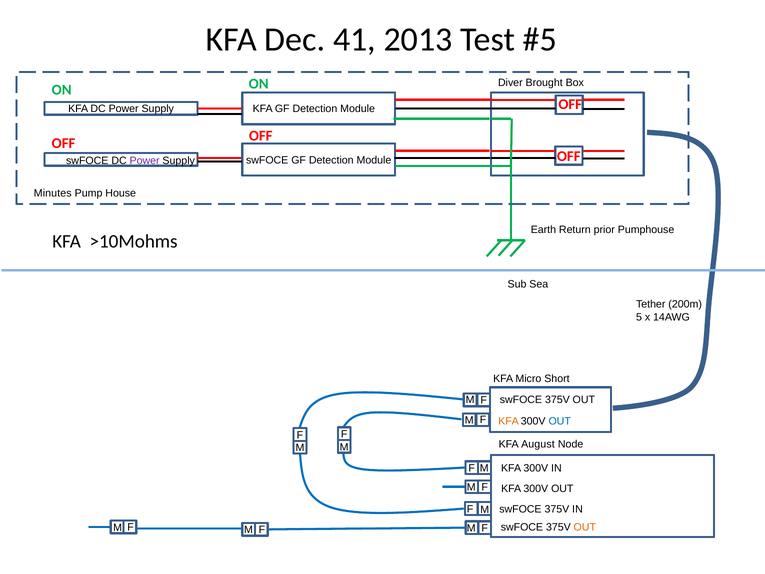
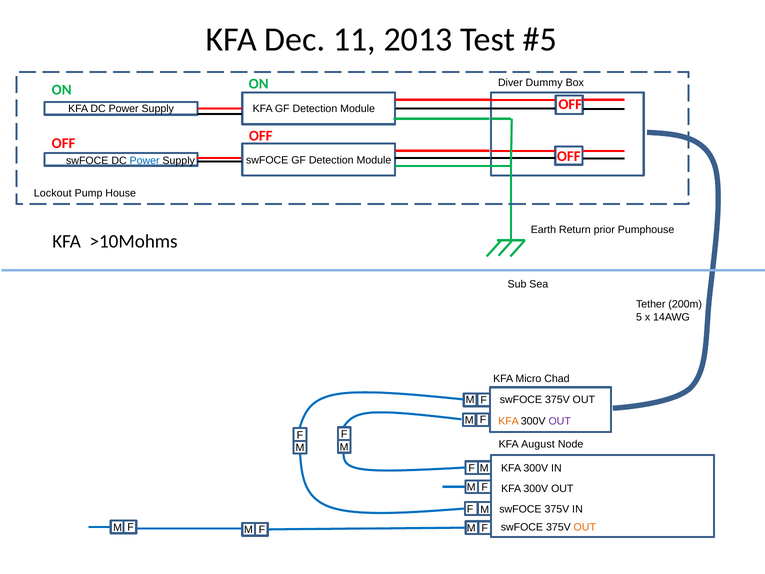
41: 41 -> 11 (354, 39)
Brought: Brought -> Dummy (544, 83)
Power colour: purple -> blue (145, 161)
Minutes: Minutes -> Lockout (53, 193)
Short: Short -> Chad (557, 379)
OUT colour: blue -> purple (560, 421)
